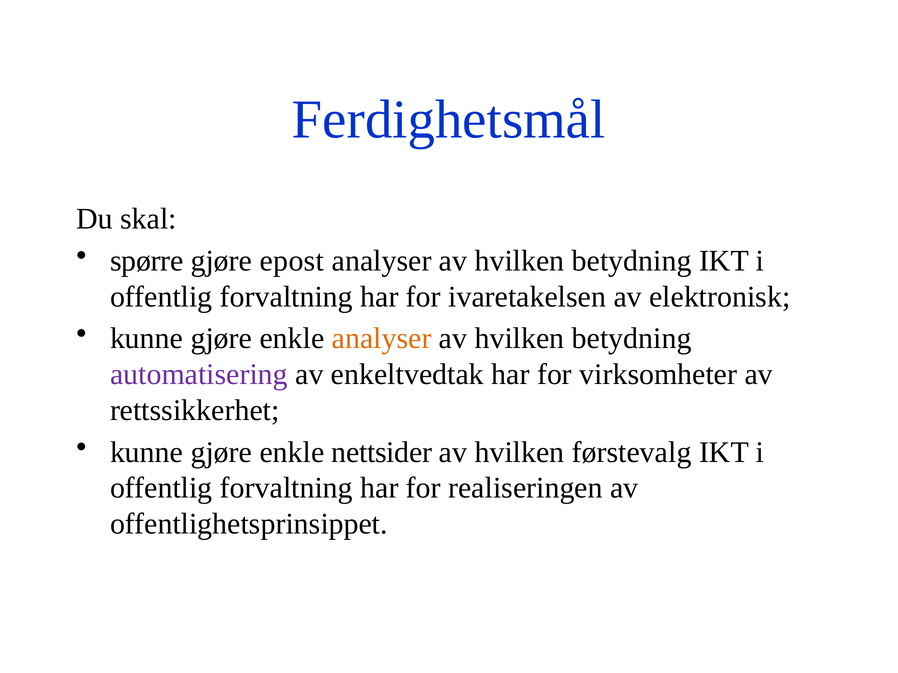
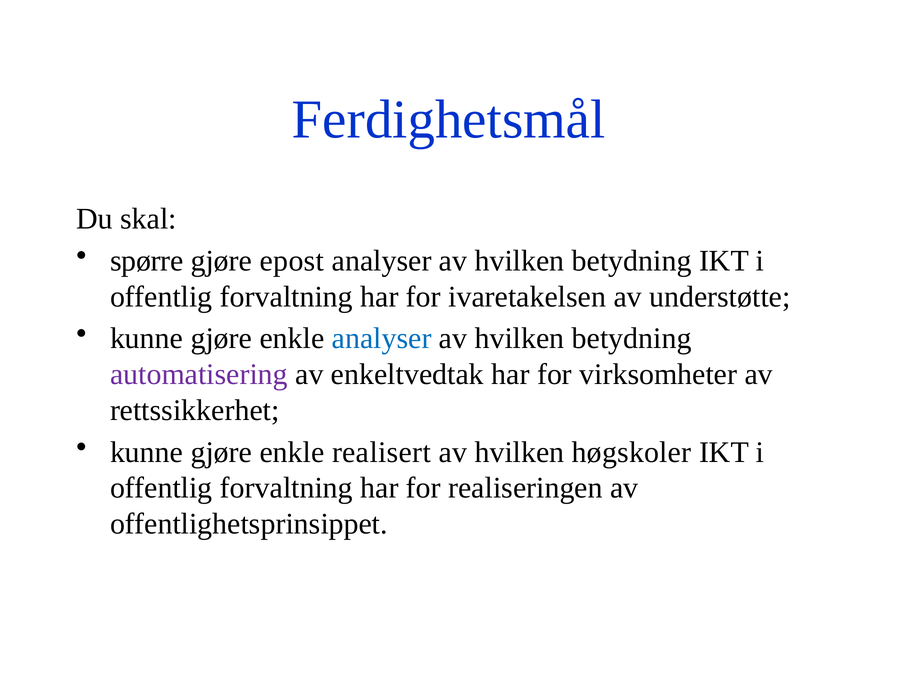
elektronisk: elektronisk -> understøtte (720, 297)
analyser colour: orange -> blue (382, 339)
nettsider: nettsider -> realisert (381, 453)
førstevalg: førstevalg -> høgskoler (632, 453)
